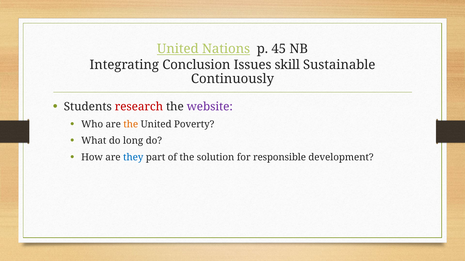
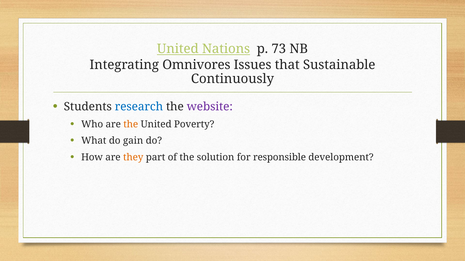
45: 45 -> 73 (279, 49)
Conclusion: Conclusion -> Omnivores (196, 65)
skill: skill -> that (287, 65)
research colour: red -> blue (139, 107)
long: long -> gain (133, 141)
they colour: blue -> orange (133, 158)
